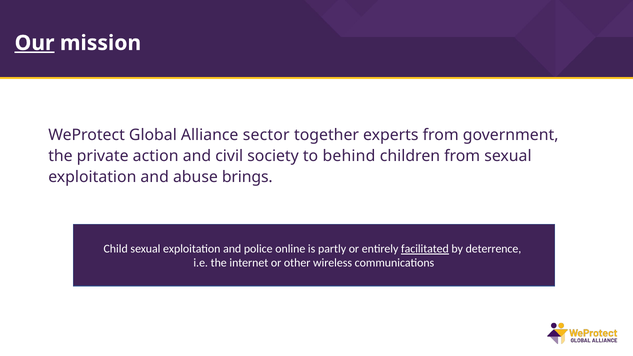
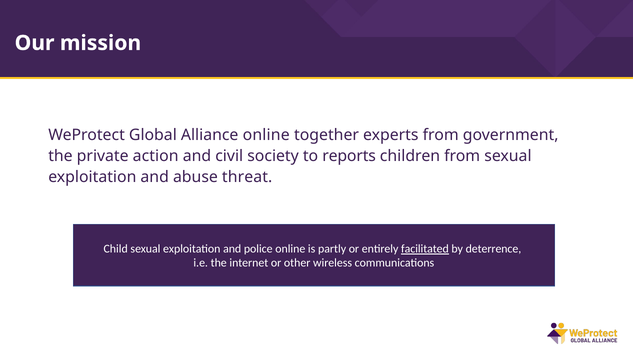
Our underline: present -> none (35, 43)
Alliance sector: sector -> online (266, 135)
behind: behind -> reports (349, 156)
brings: brings -> threat (247, 177)
